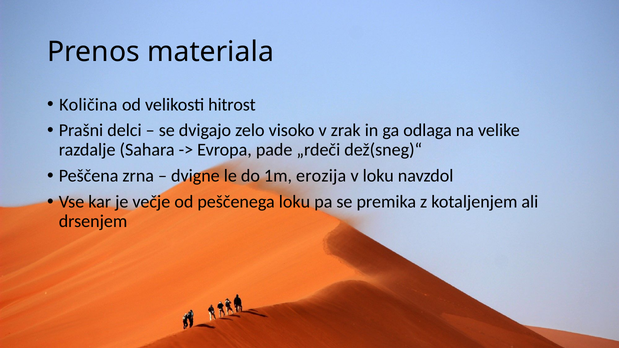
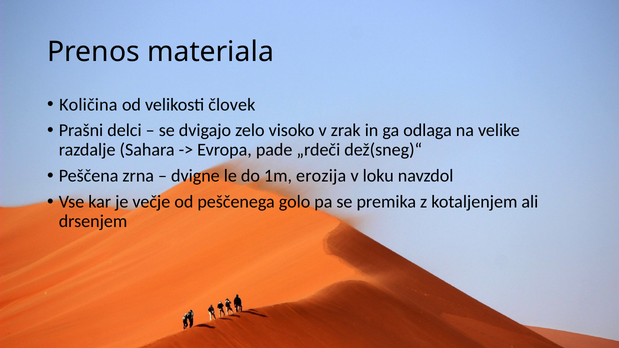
hitrost: hitrost -> človek (232, 105)
peščenega loku: loku -> golo (295, 202)
